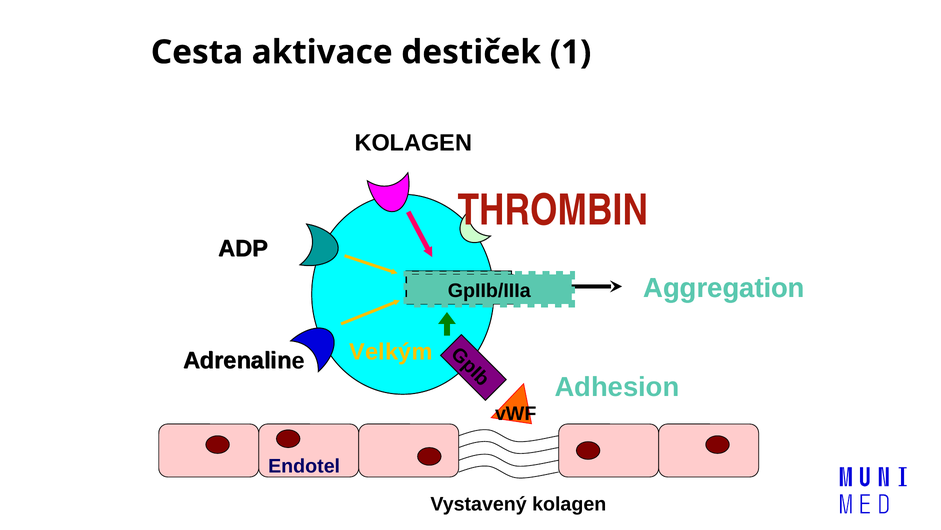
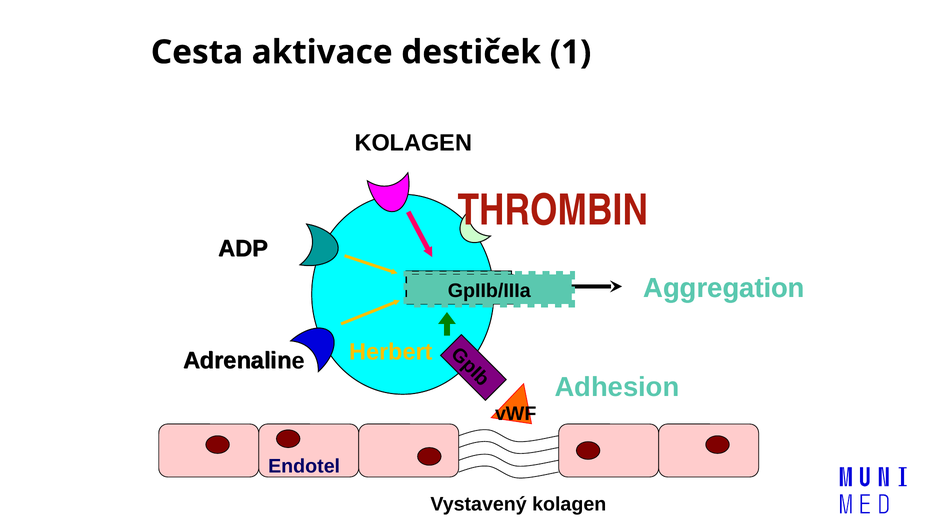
Velkým: Velkým -> Herbert (391, 352)
